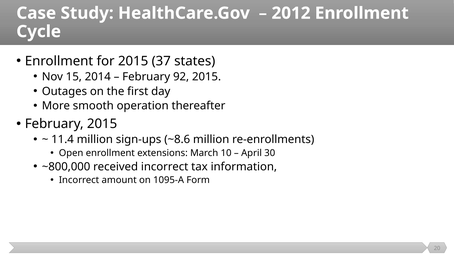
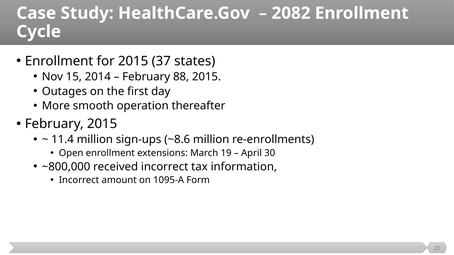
2012: 2012 -> 2082 (291, 13)
92: 92 -> 88 (181, 77)
10: 10 -> 19 (226, 153)
